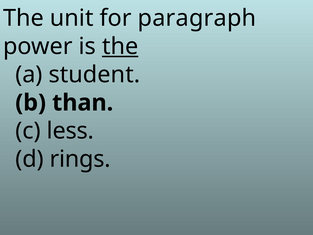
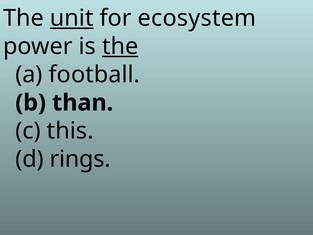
unit underline: none -> present (72, 18)
paragraph: paragraph -> ecosystem (197, 18)
student: student -> football (94, 74)
less: less -> this (70, 131)
